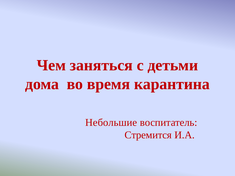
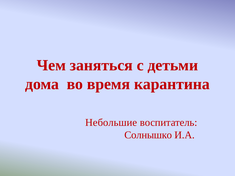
Стремится: Стремится -> Солнышко (148, 135)
